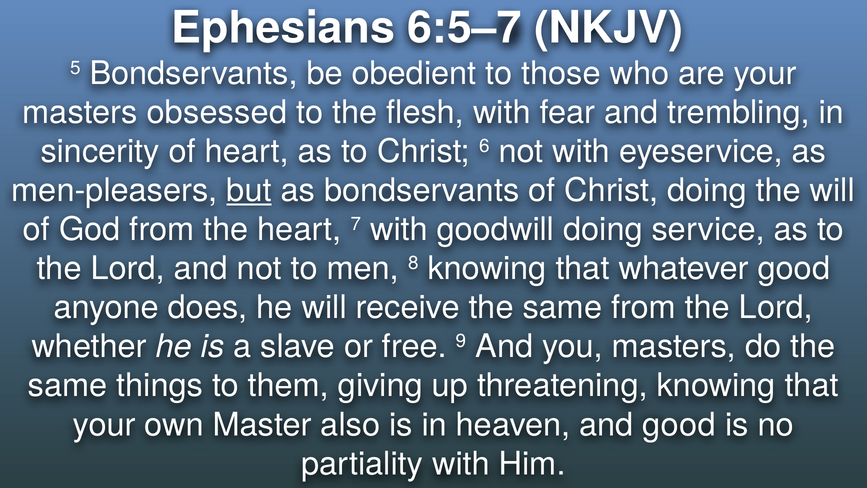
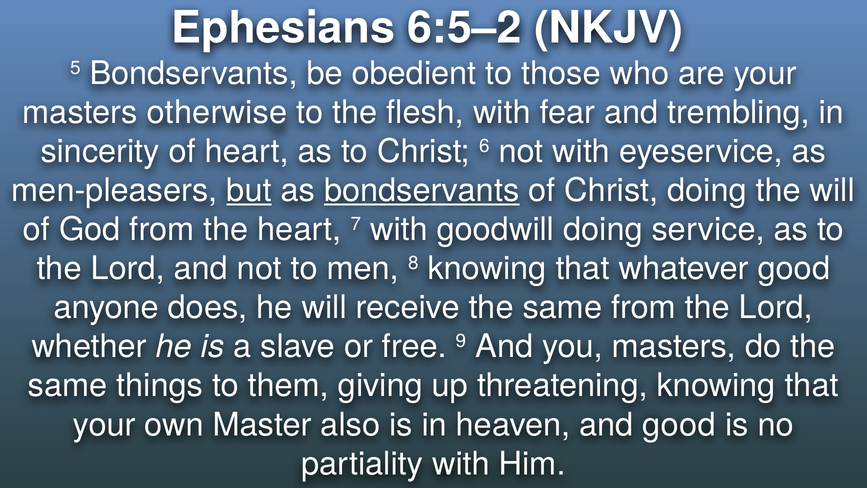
6:5–7: 6:5–7 -> 6:5–2 (465, 28)
obsessed: obsessed -> otherwise (217, 112)
bondservants underline: none -> present (422, 190)
